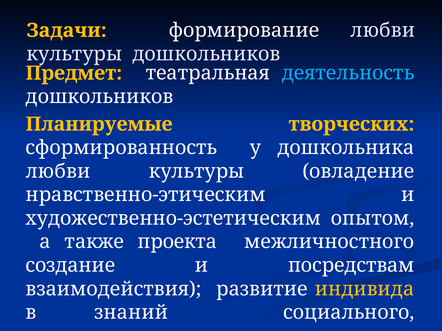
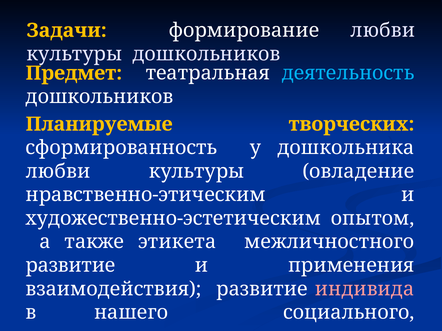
проекта: проекта -> этикета (177, 242)
создание: создание -> развитие (70, 266)
посредствам: посредствам -> применения (351, 266)
индивида colour: yellow -> pink (365, 289)
знаний: знаний -> нашего (131, 313)
